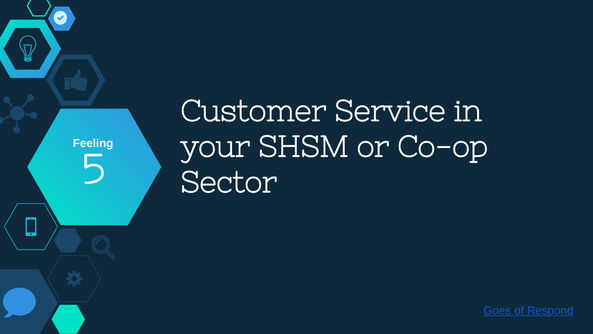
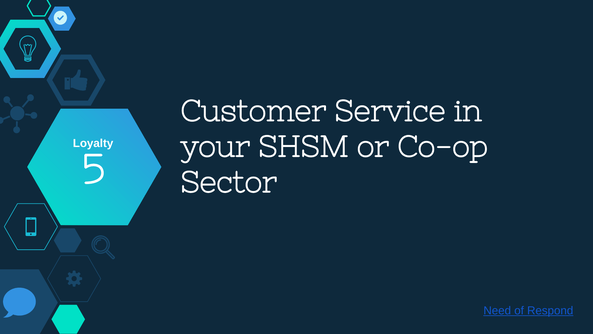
Feeling: Feeling -> Loyalty (93, 143)
Goes: Goes -> Need (497, 310)
